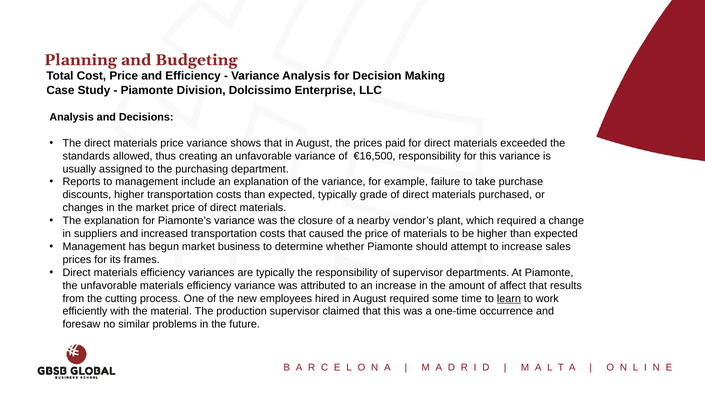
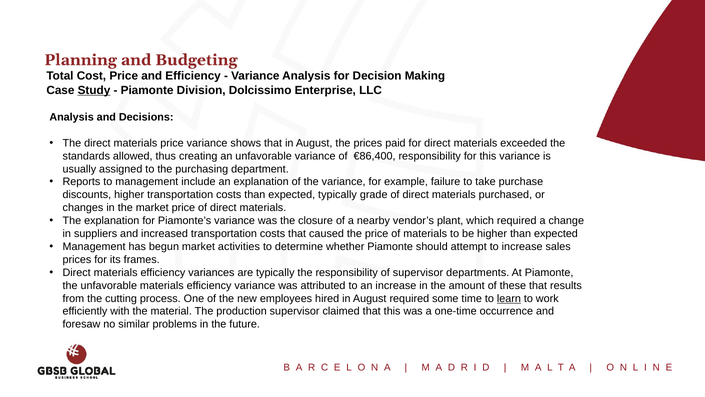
Study underline: none -> present (94, 90)
€16,500: €16,500 -> €86,400 (375, 156)
business: business -> activities (239, 246)
affect: affect -> these (513, 285)
